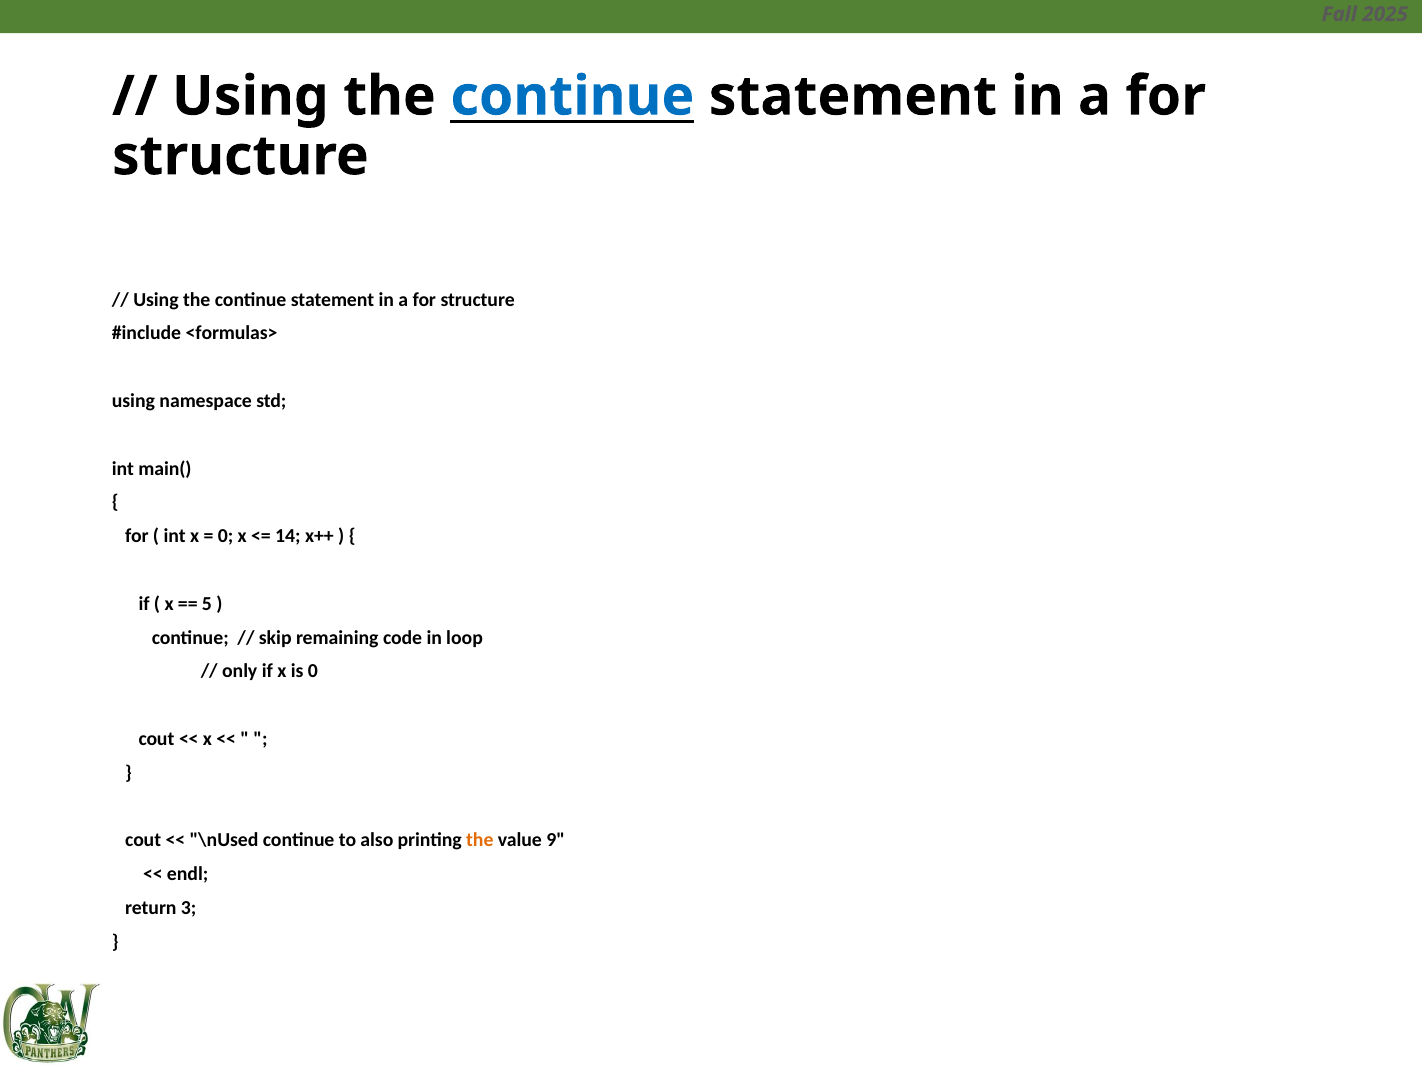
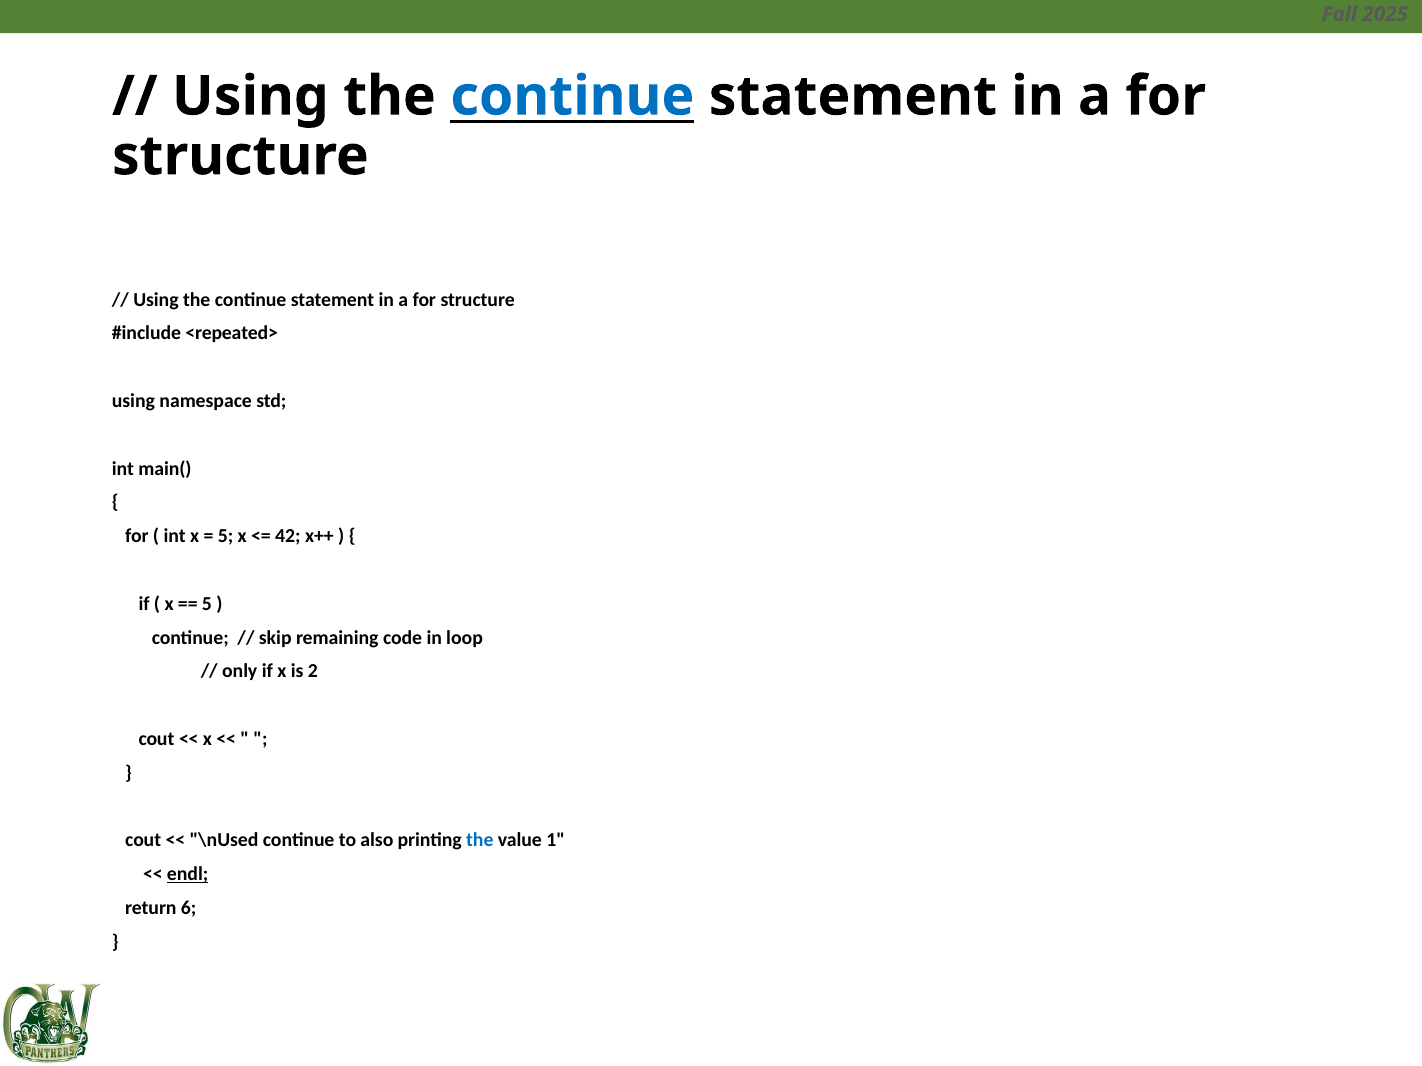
<formulas>: <formulas> -> <repeated> (232, 333)
0: 0 -> 5 (226, 536)
14: 14 -> 42 (288, 536)
is 0: 0 -> 2 (313, 672)
the colour: orange -> blue (480, 841)
9: 9 -> 1 (556, 841)
endl underline: none -> present (188, 875)
3: 3 -> 6 (189, 908)
